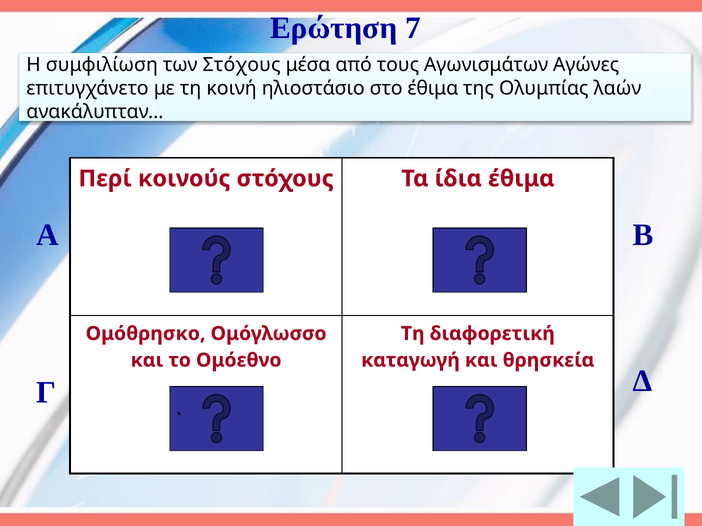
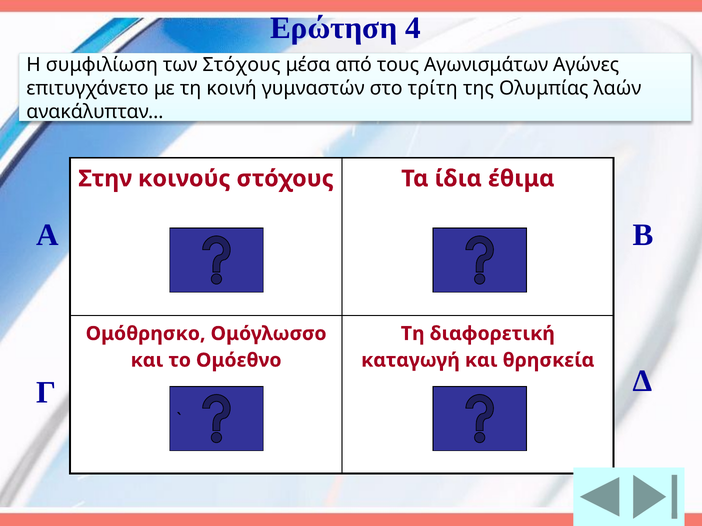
7: 7 -> 4 (413, 28)
ηλιοστάσιο: ηλιοστάσιο -> γυμναστών (313, 88)
στο έθιμα: έθιμα -> τρίτη (433, 88)
Περί: Περί -> Στην (105, 179)
